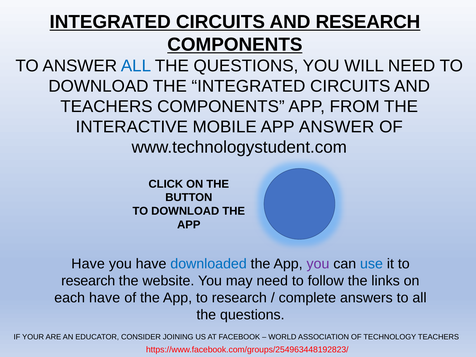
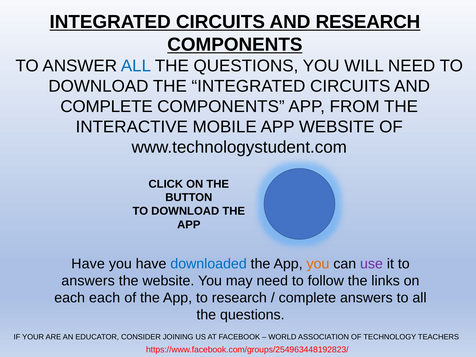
TEACHERS: TEACHERS -> COMPLETE (107, 107)
APP ANSWER: ANSWER -> WEBSITE (337, 127)
you colour: purple -> orange (318, 264)
use colour: blue -> purple (371, 264)
research: research -> answers (88, 281)
each have: have -> each (105, 298)
